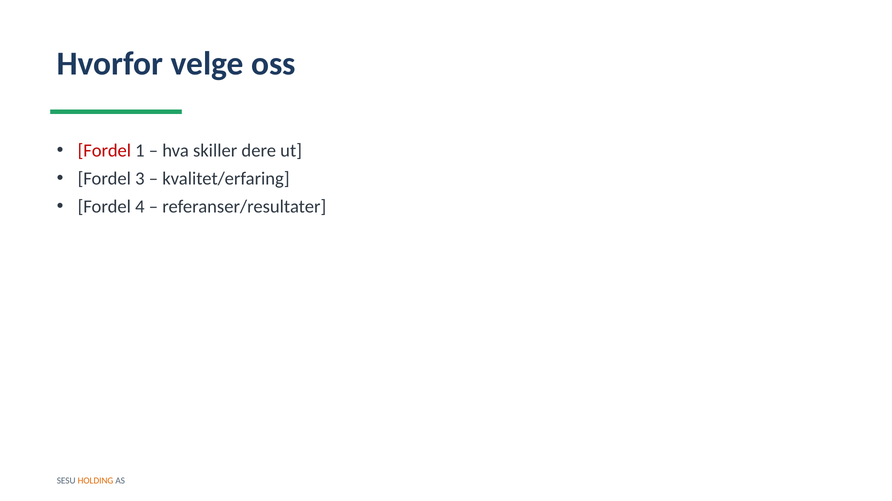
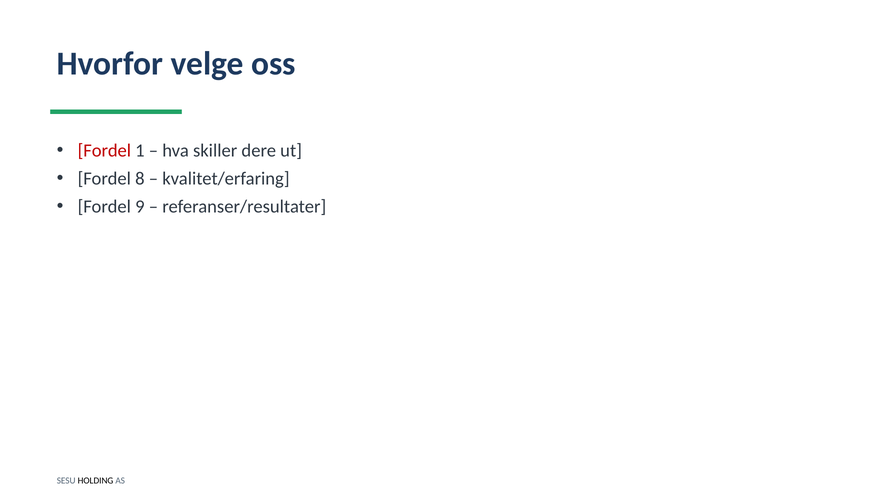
3: 3 -> 8 (140, 179)
4: 4 -> 9 (140, 207)
HOLDING colour: orange -> black (96, 481)
